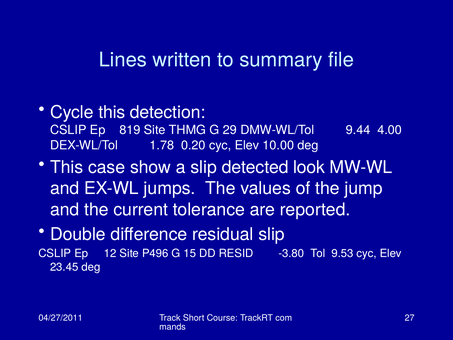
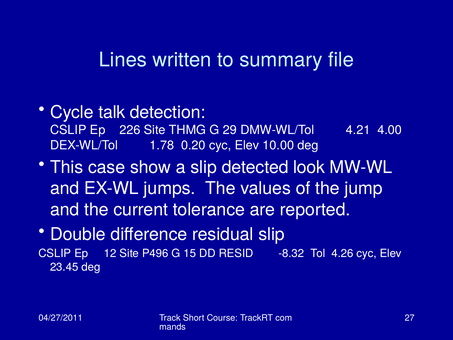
Cycle this: this -> talk (112, 112)
819: 819 -> 226 (130, 130)
9.44: 9.44 -> 4.21 (358, 130)
-3.80: -3.80 -> -8.32 (291, 253)
9.53: 9.53 -> 4.26 (343, 253)
